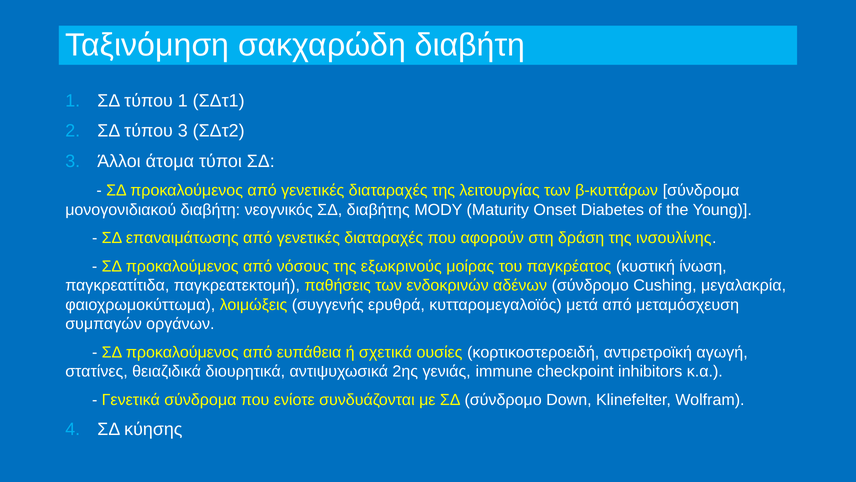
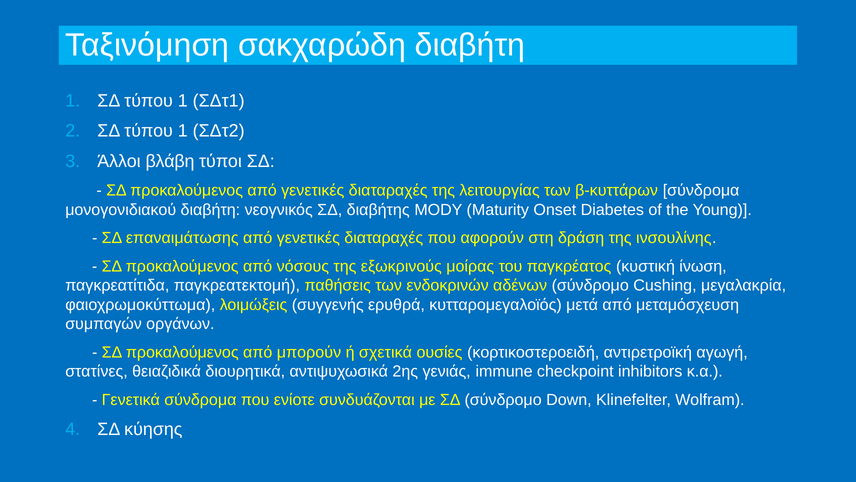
2 ΣΔ τύπου 3: 3 -> 1 (183, 131)
άτομα: άτομα -> βλάβη (170, 161)
ευπάθεια: ευπάθεια -> μπορούν (309, 352)
